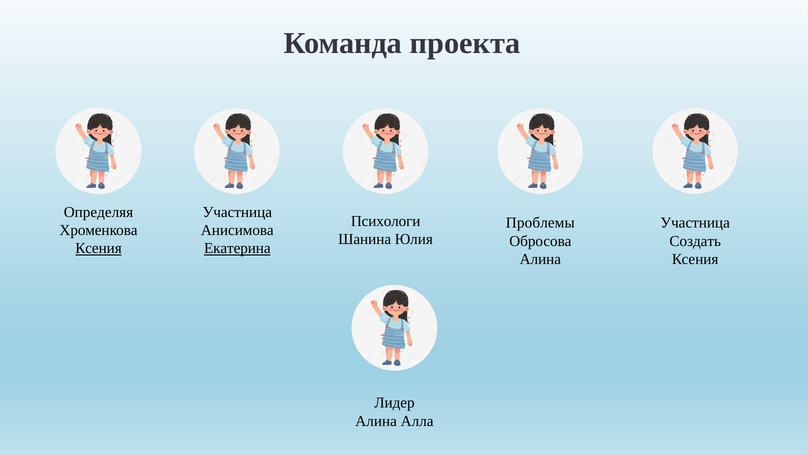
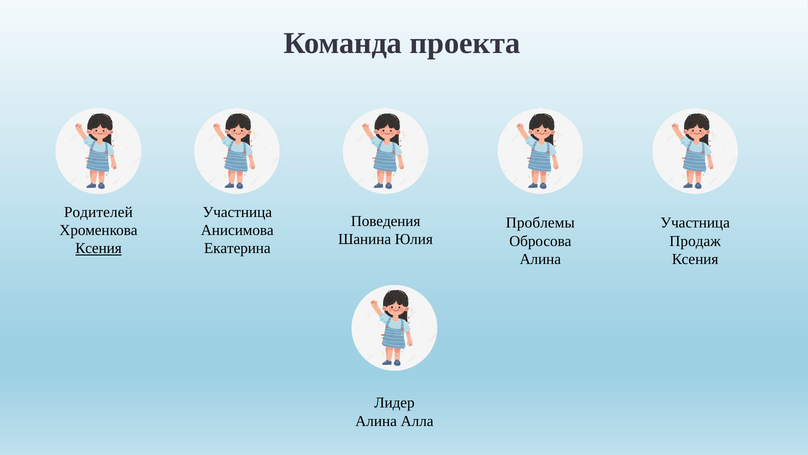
Определяя: Определяя -> Родителей (98, 212)
Психологи: Психологи -> Поведения (386, 221)
Создать: Создать -> Продаж (695, 241)
Екатерина underline: present -> none (237, 248)
